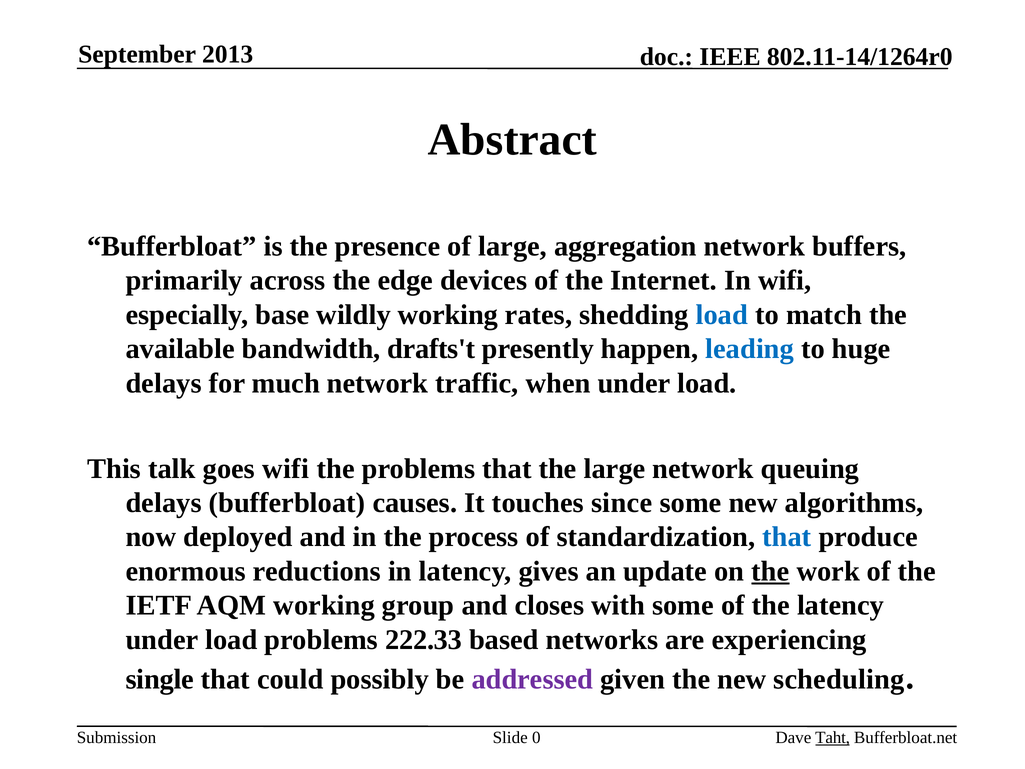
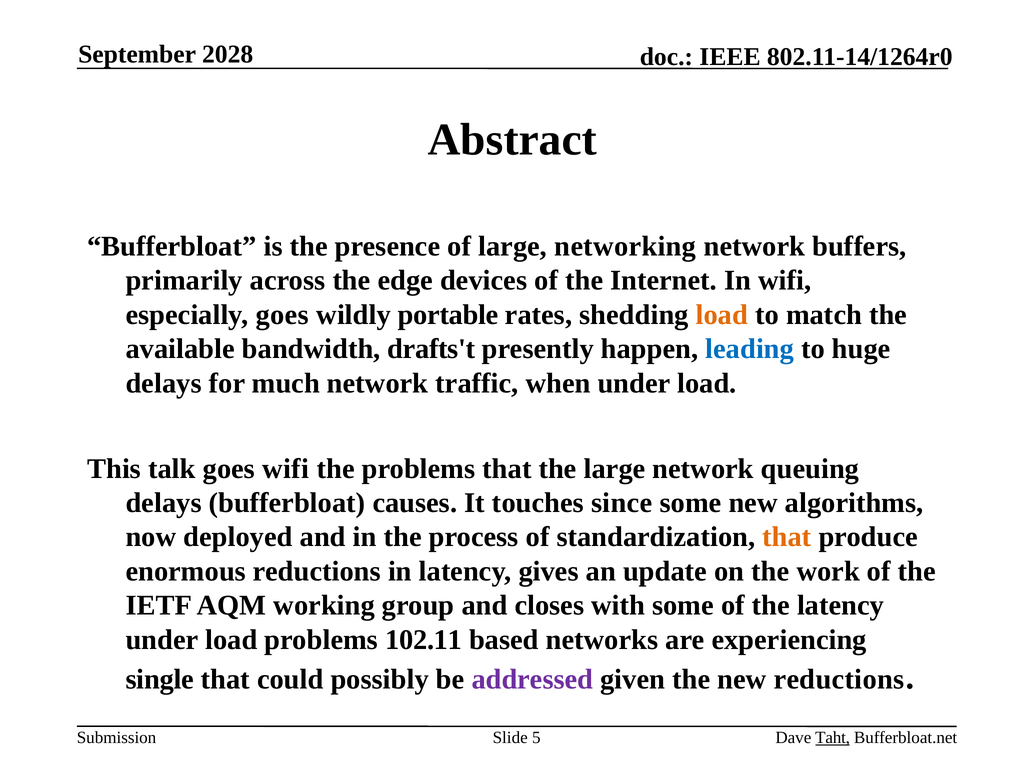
2013: 2013 -> 2028 (228, 54)
aggregation: aggregation -> networking (625, 246)
especially base: base -> goes (282, 315)
wildly working: working -> portable (448, 315)
load colour: blue -> orange (722, 315)
that colour: blue -> orange (787, 537)
the underline: present -> none (770, 571)
222.33: 222.33 -> 102.11 (424, 639)
new scheduling: scheduling -> reductions (839, 679)
0: 0 -> 5 (536, 737)
